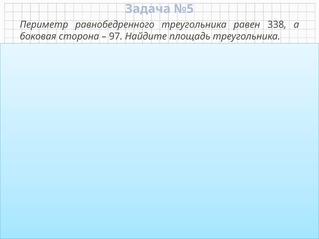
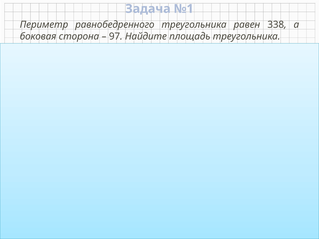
№5: №5 -> №1 (184, 9)
